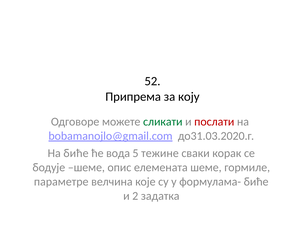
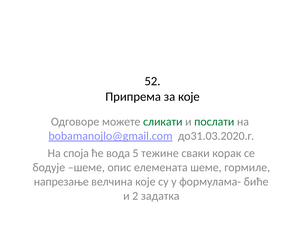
за коју: коју -> које (189, 96)
послати colour: red -> green (214, 121)
На биће: биће -> споја (76, 153)
параметре: параметре -> напрезање (61, 181)
